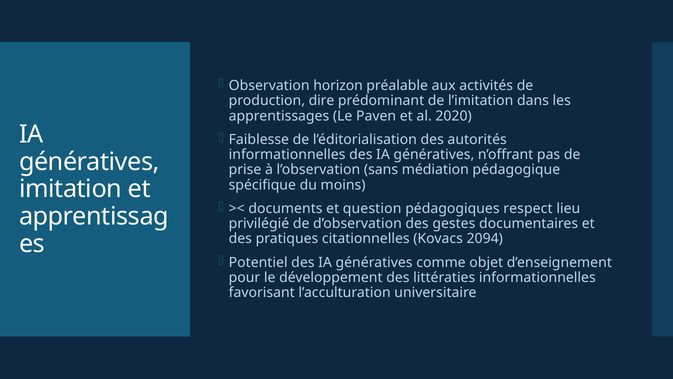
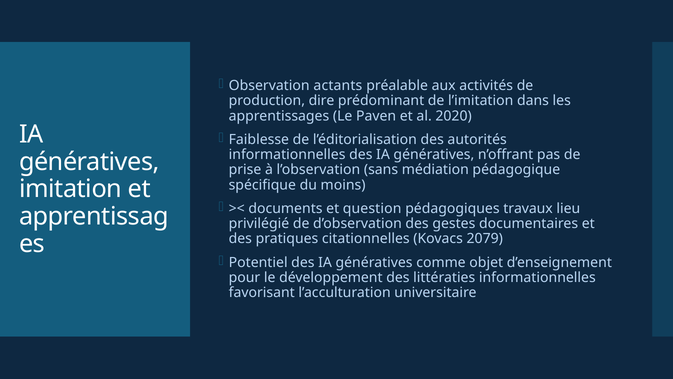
horizon: horizon -> actants (338, 85)
respect: respect -> travaux (528, 208)
2094: 2094 -> 2079 (485, 239)
